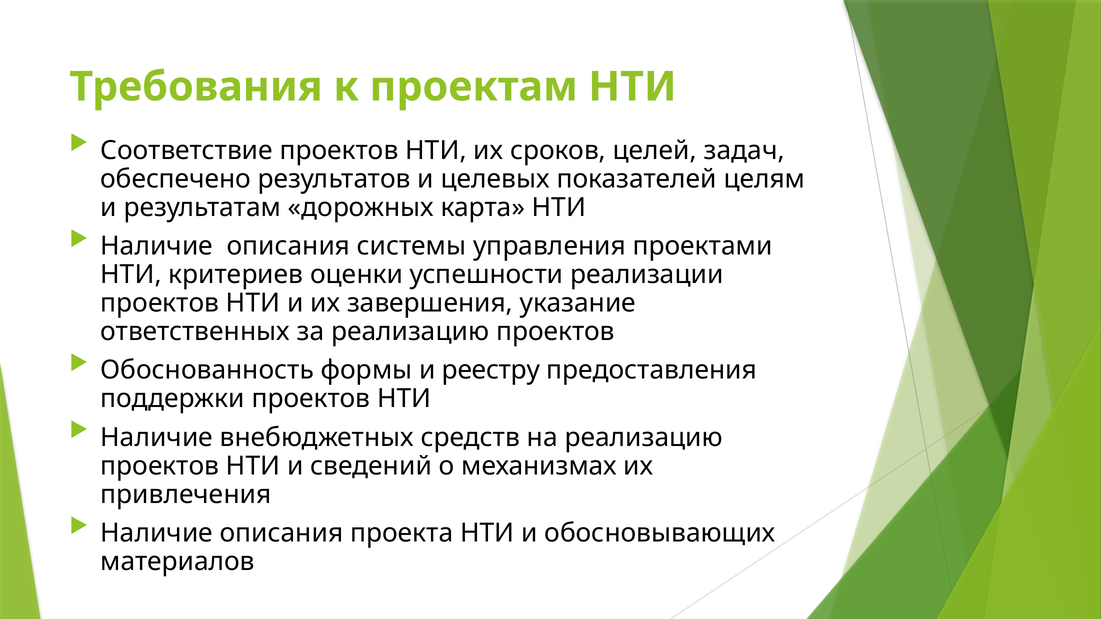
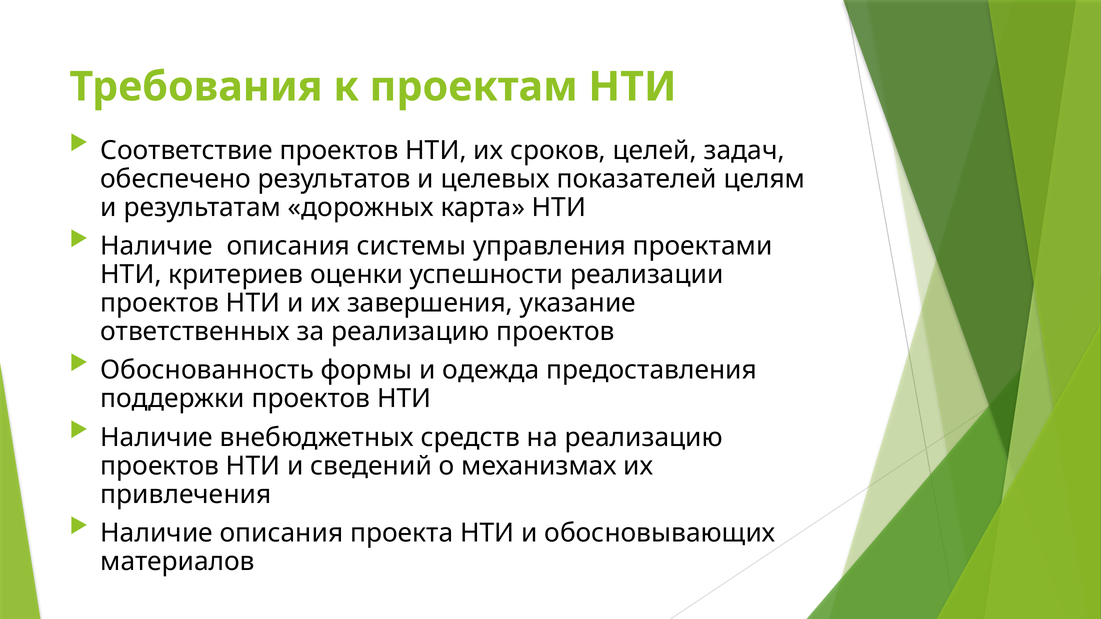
реестру: реестру -> одежда (491, 370)
